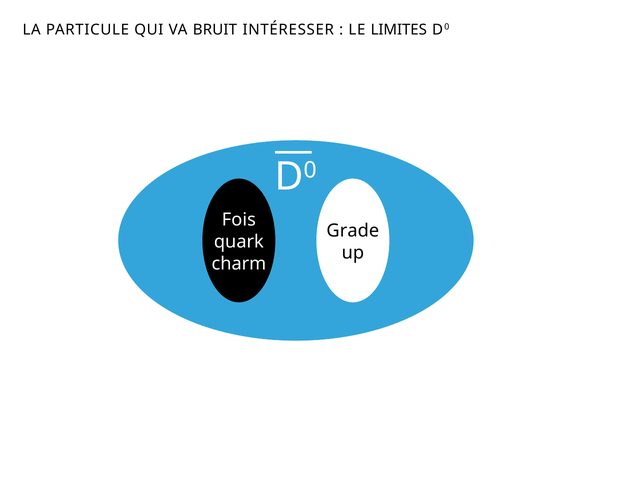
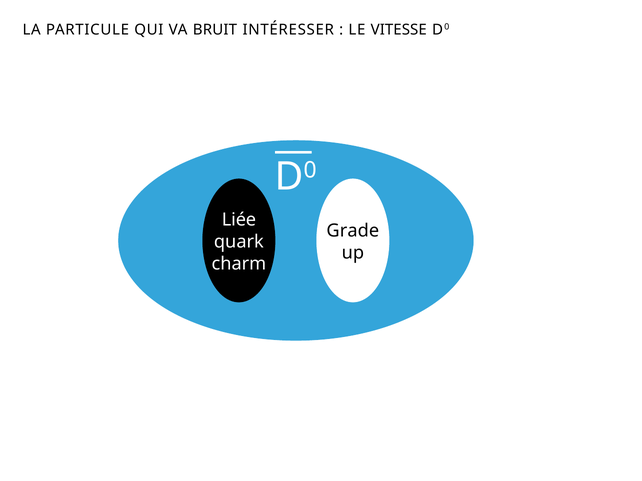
LIMITES: LIMITES -> VITESSE (399, 30)
Fois: Fois -> Liée (239, 220)
